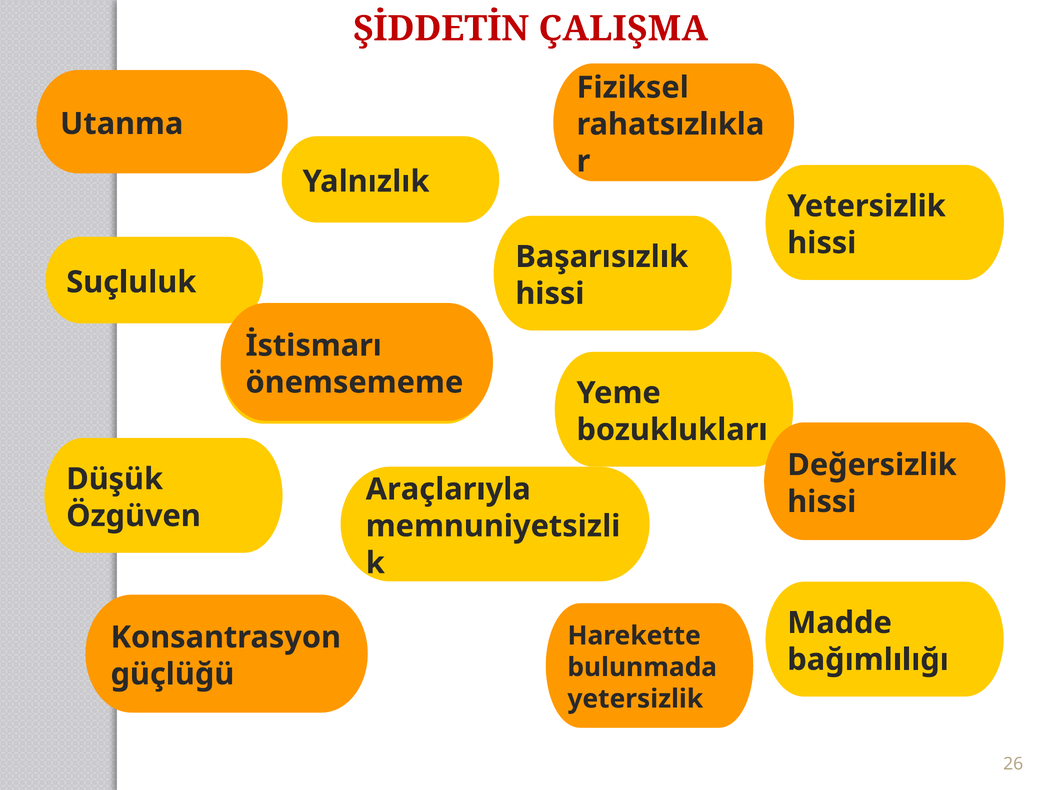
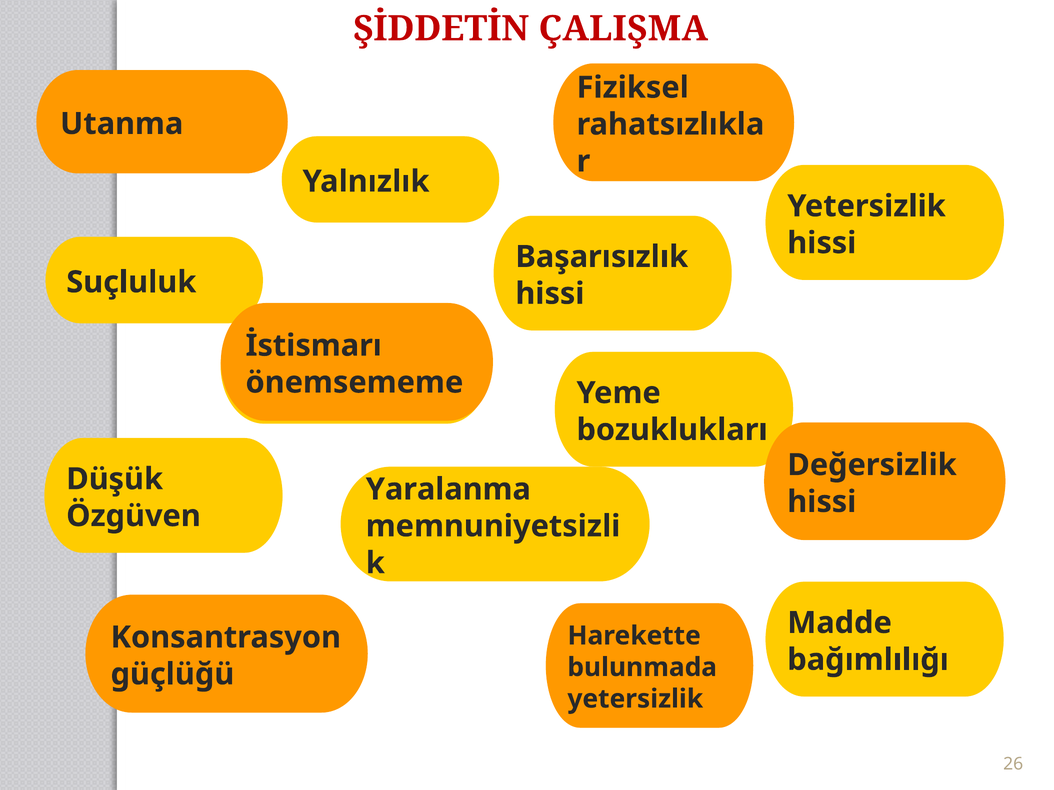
Araçlarıyla: Araçlarıyla -> Yaralanma (448, 490)
